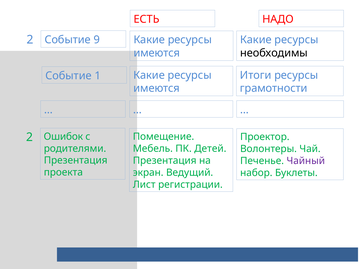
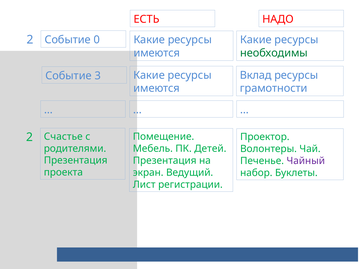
9: 9 -> 0 (97, 40)
необходимы colour: black -> green (274, 53)
Итоги: Итоги -> Вклад (256, 75)
1: 1 -> 3 (98, 76)
Ошибок: Ошибок -> Счастье (63, 137)
